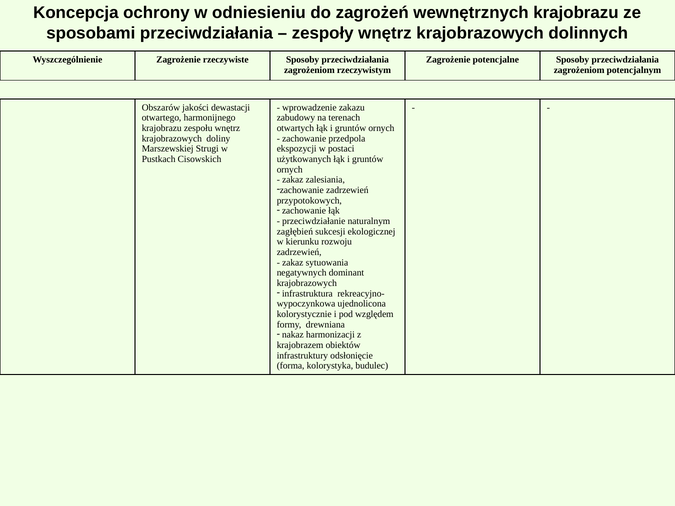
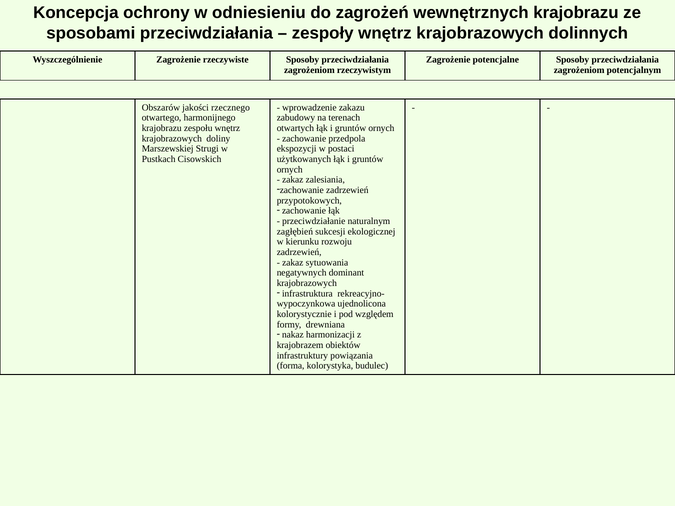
dewastacji: dewastacji -> rzecznego (231, 108)
odsłonięcie: odsłonięcie -> powiązania (352, 356)
